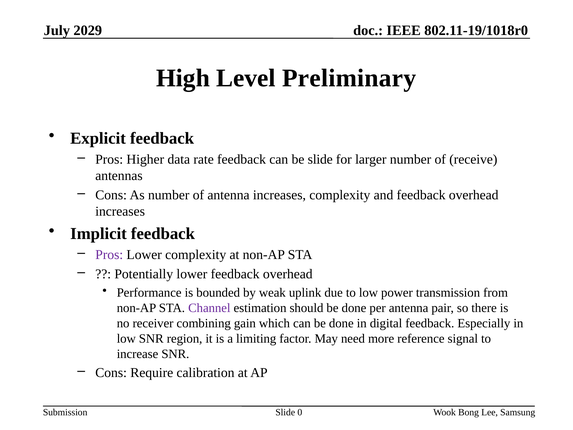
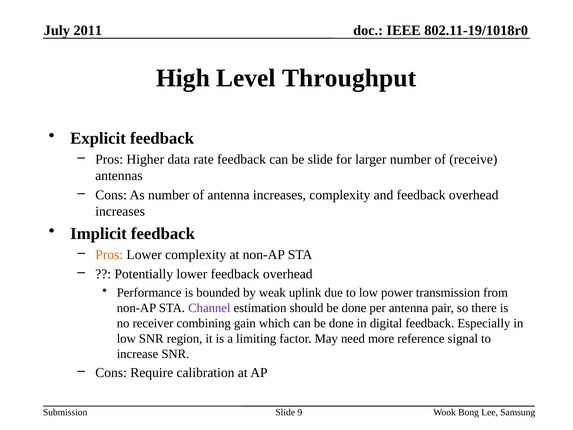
2029: 2029 -> 2011 (88, 31)
Preliminary: Preliminary -> Throughput (349, 78)
Pros colour: purple -> orange (109, 255)
0: 0 -> 9 (300, 412)
